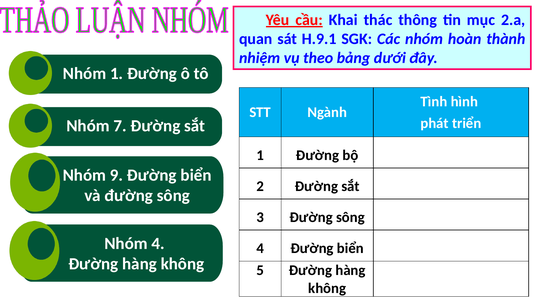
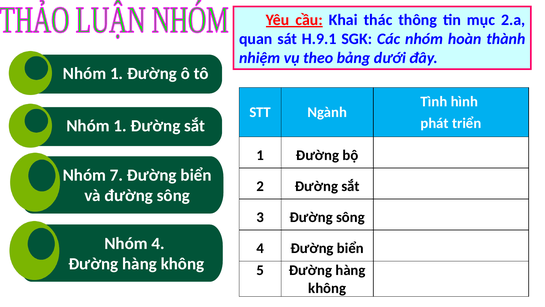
7: 7 -> 1 (120, 126)
9: 9 -> 7 (116, 175)
